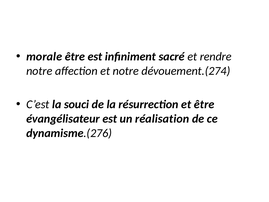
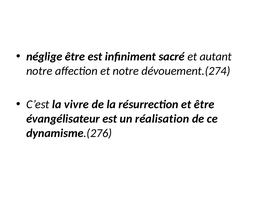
morale: morale -> néglige (44, 56)
rendre: rendre -> autant (216, 56)
souci: souci -> vivre (76, 104)
